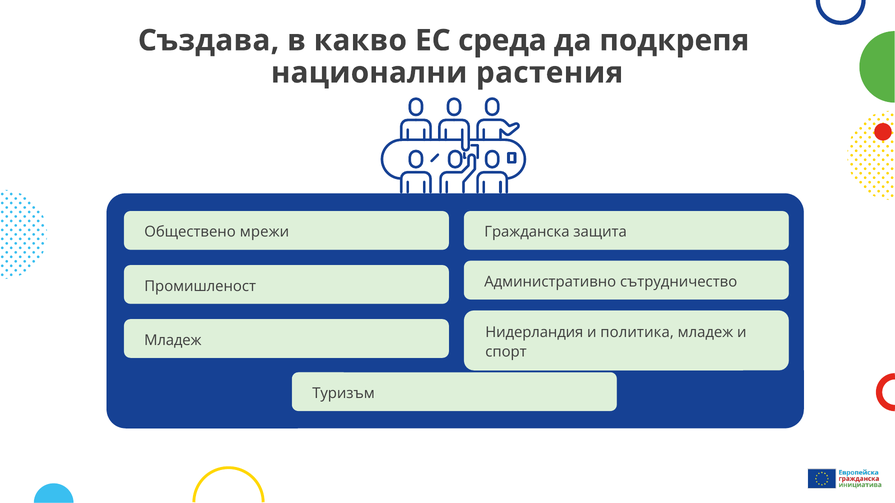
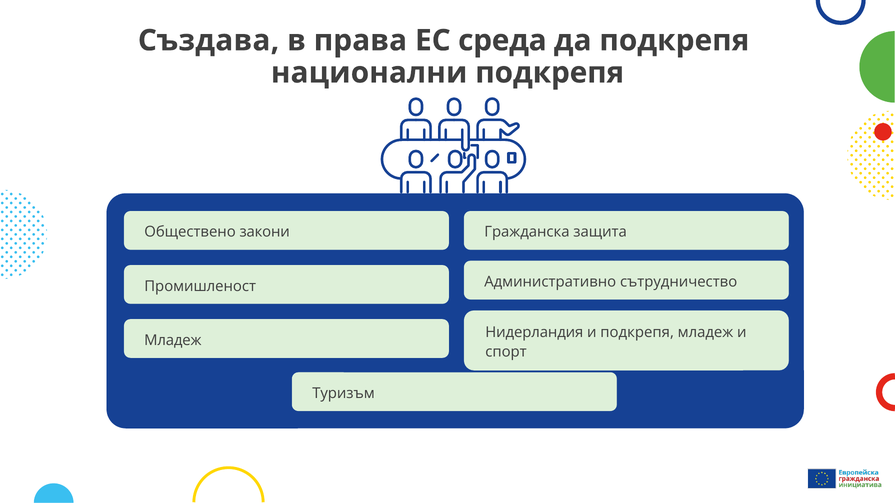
какво: какво -> права (360, 41)
национални растения: растения -> подкрепя (550, 73)
мрежи: мрежи -> закони (265, 232)
и политика: политика -> подкрепя (637, 333)
